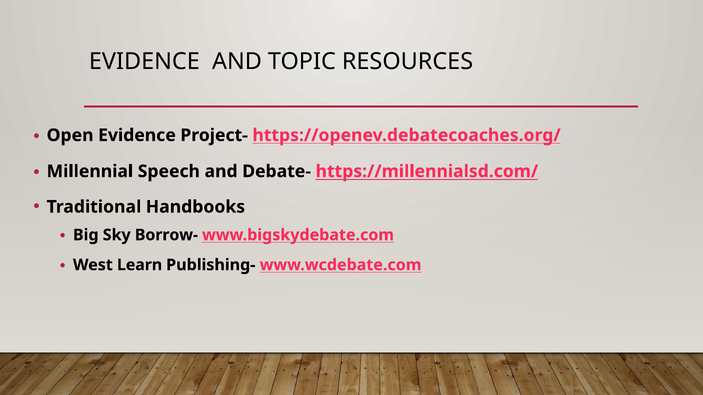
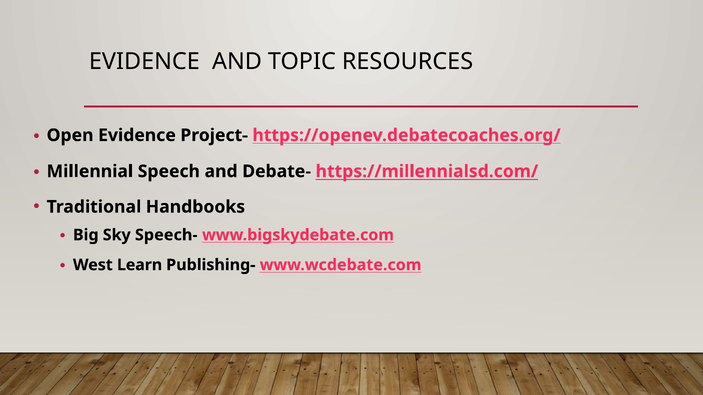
Borrow-: Borrow- -> Speech- (166, 235)
